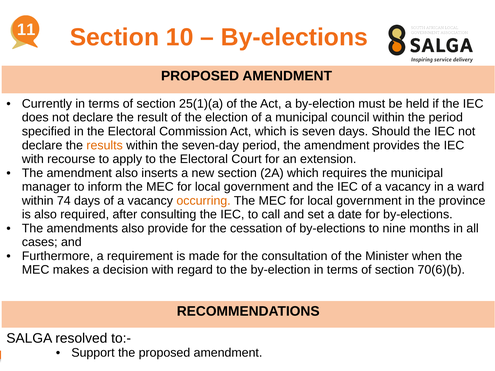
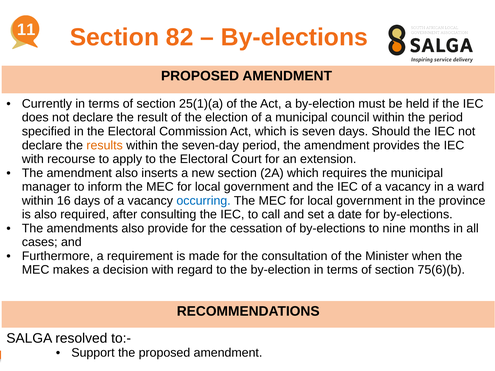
10: 10 -> 82 (180, 37)
74: 74 -> 16 (64, 201)
occurring colour: orange -> blue (204, 201)
70(6)(b: 70(6)(b -> 75(6)(b (441, 270)
